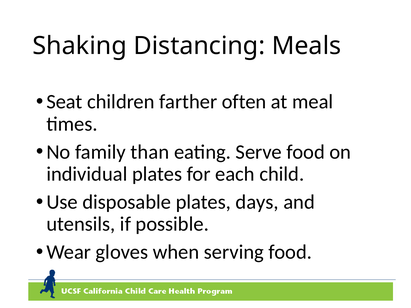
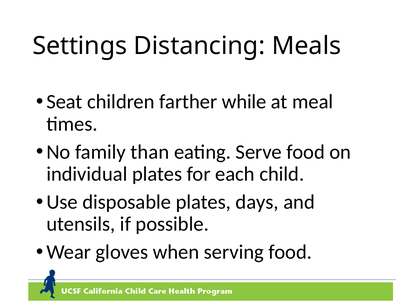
Shaking: Shaking -> Settings (80, 46)
often: often -> while (244, 102)
